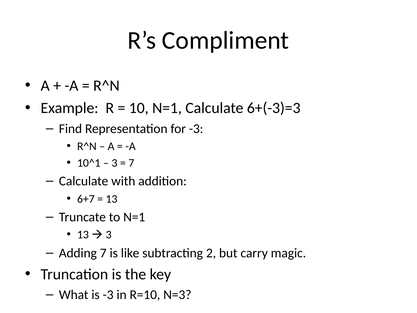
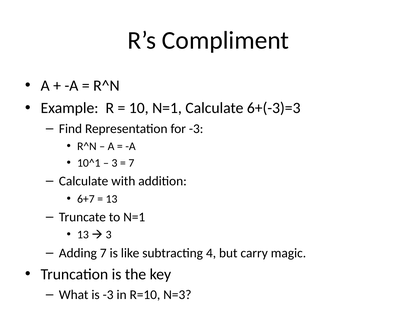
2: 2 -> 4 (211, 253)
